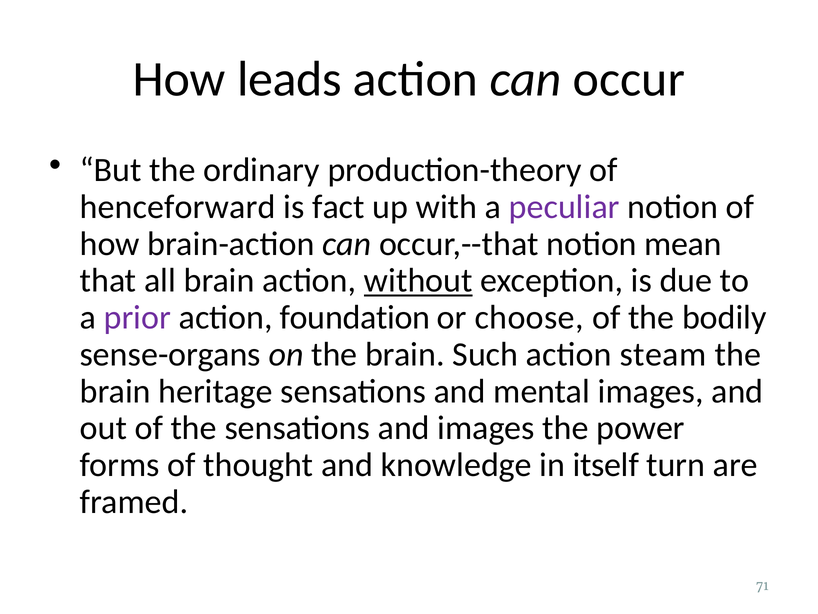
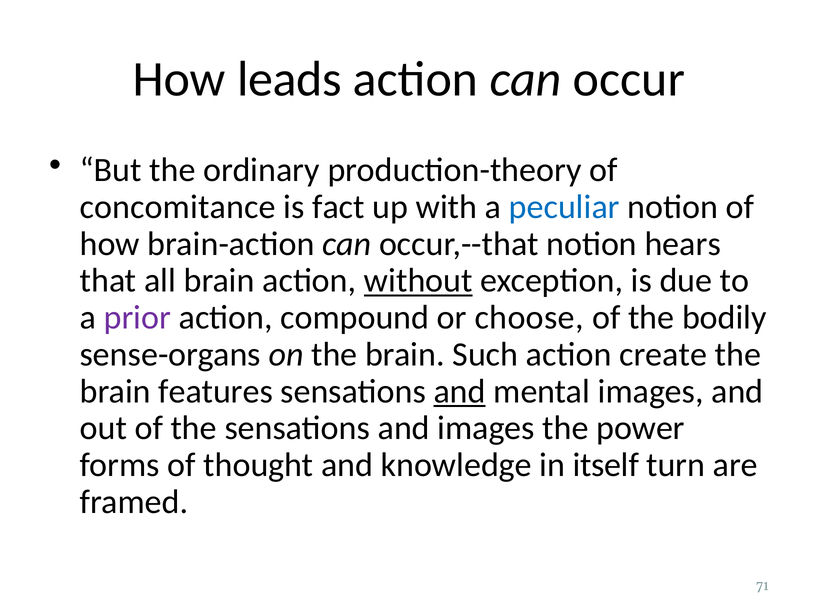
henceforward: henceforward -> concomitance (178, 207)
peculiar colour: purple -> blue (564, 207)
mean: mean -> hears (683, 244)
foundation: foundation -> compound (355, 317)
steam: steam -> create (663, 354)
heritage: heritage -> features (216, 391)
and underline: none -> present (460, 391)
